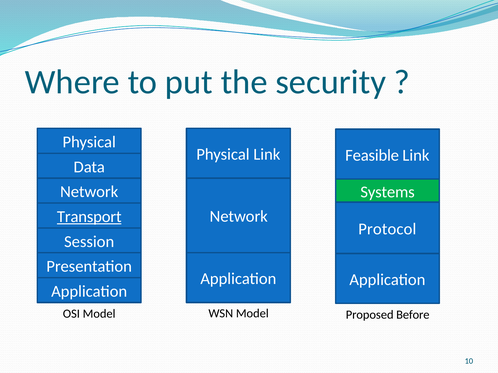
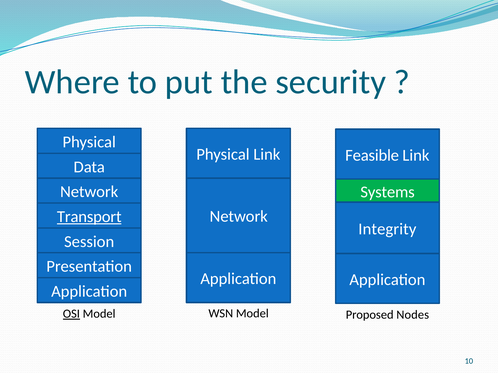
Protocol: Protocol -> Integrity (387, 229)
OSI underline: none -> present (71, 314)
Before: Before -> Nodes (413, 315)
